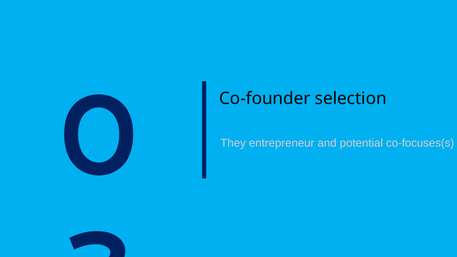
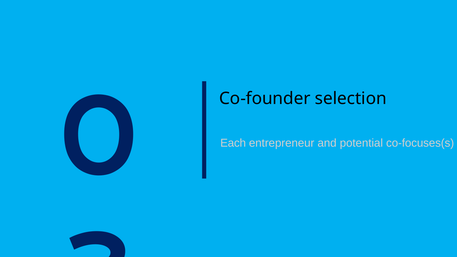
They: They -> Each (233, 143)
